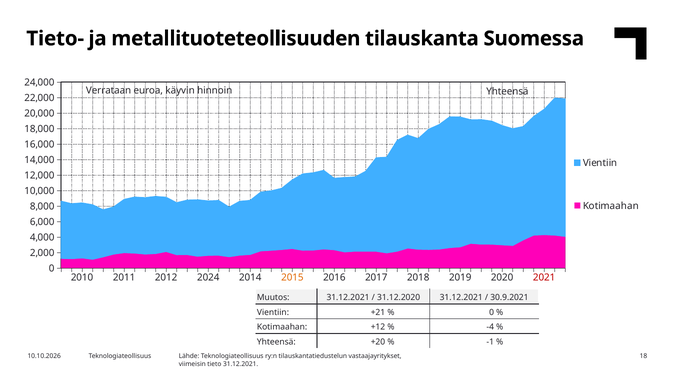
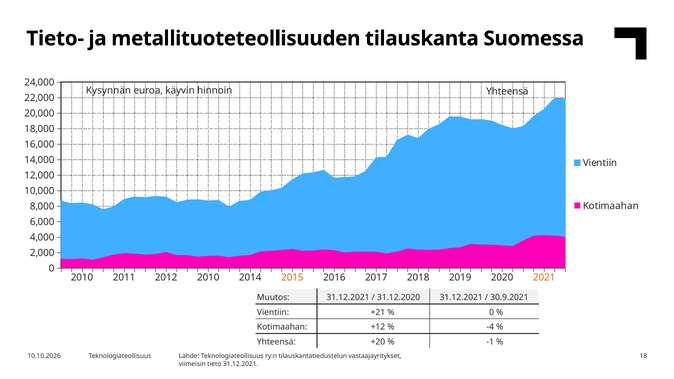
Verrataan: Verrataan -> Kysynnän (108, 90)
2012 2024: 2024 -> 2010 (208, 278)
2021 colour: red -> orange (544, 278)
